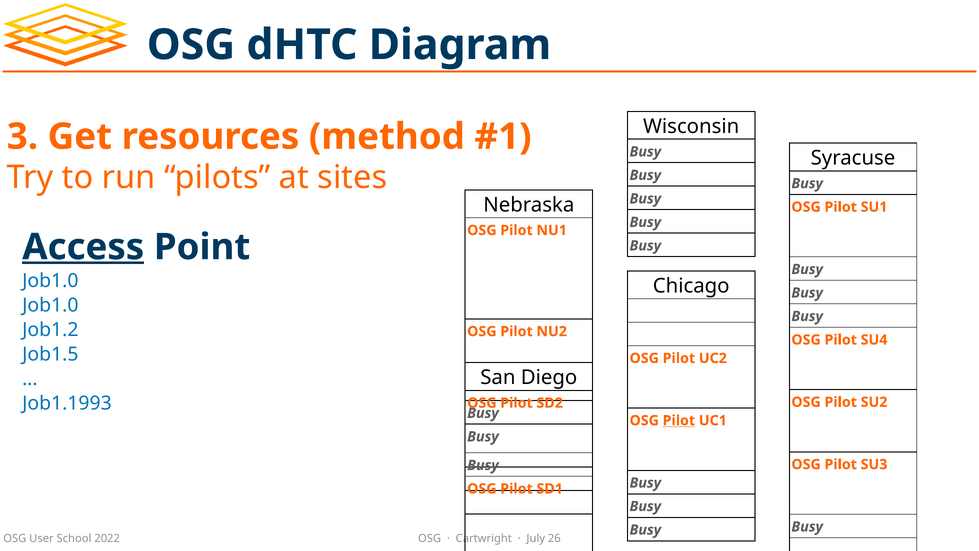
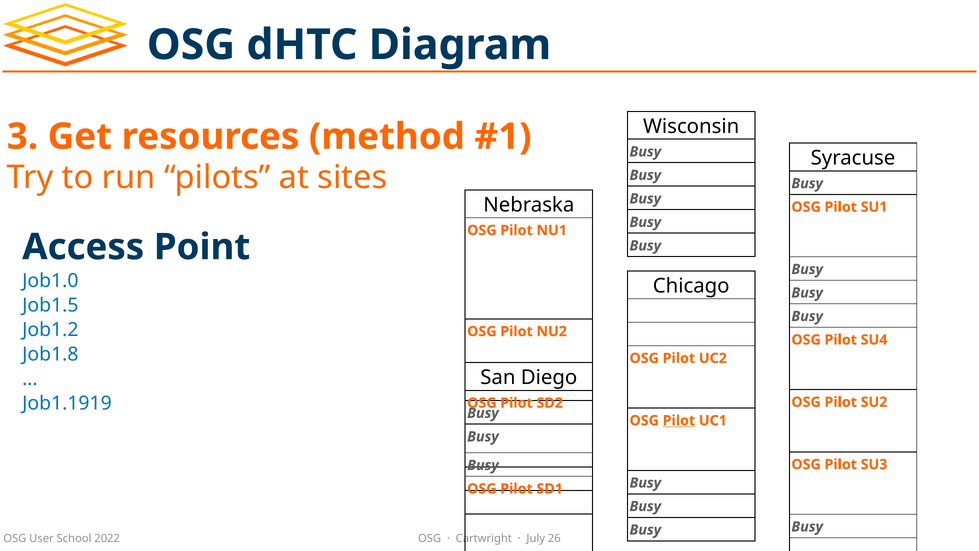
Access underline: present -> none (83, 247)
Job1.0: Job1.0 -> Job1.5 (50, 305)
Job1.5: Job1.5 -> Job1.8 (50, 354)
Job1.1993: Job1.1993 -> Job1.1919 (67, 403)
